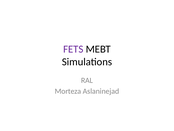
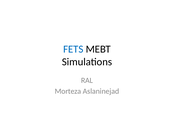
FETS colour: purple -> blue (73, 49)
